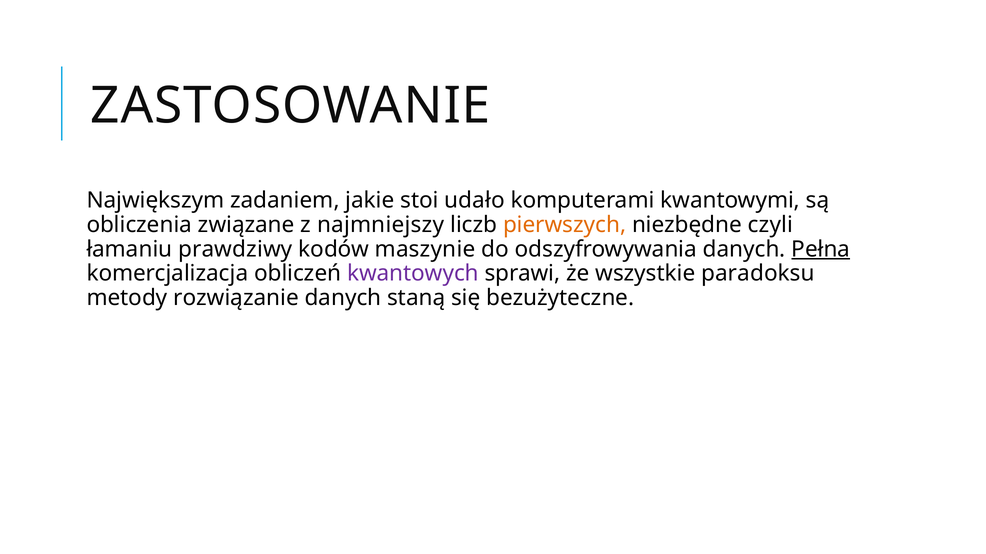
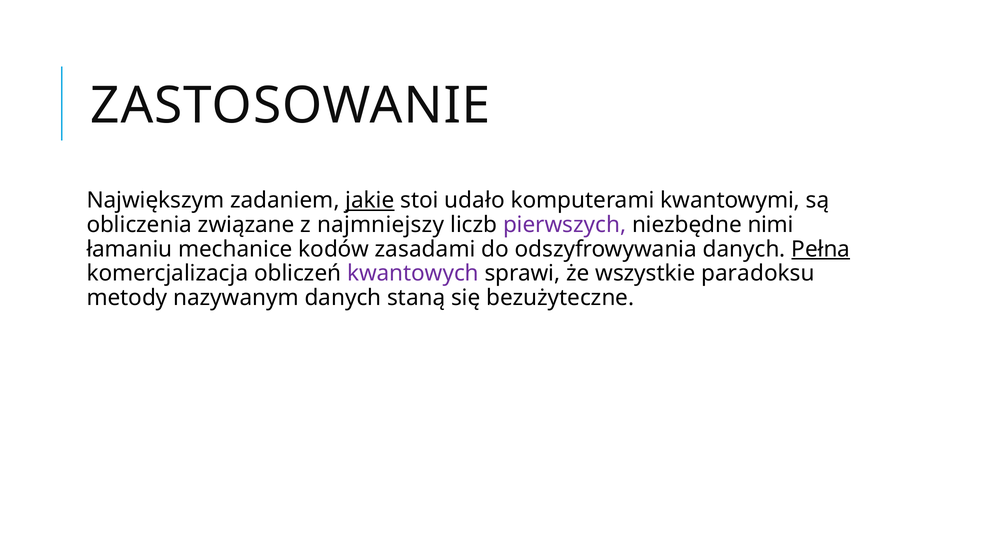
jakie underline: none -> present (370, 201)
pierwszych colour: orange -> purple (565, 225)
czyli: czyli -> nimi (771, 225)
prawdziwy: prawdziwy -> mechanice (235, 249)
maszynie: maszynie -> zasadami (425, 249)
rozwiązanie: rozwiązanie -> nazywanym (236, 298)
